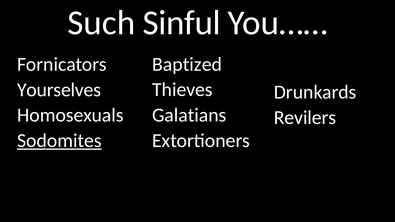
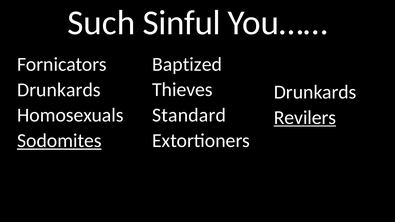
Yourselves: Yourselves -> Drunkards (59, 90)
Galatians: Galatians -> Standard (189, 115)
Revilers underline: none -> present (305, 118)
